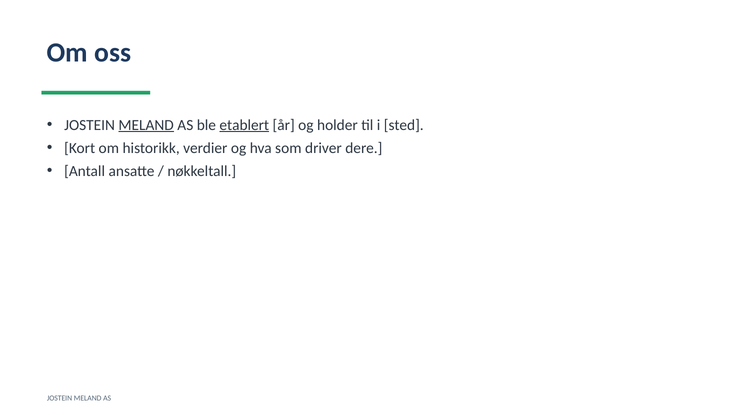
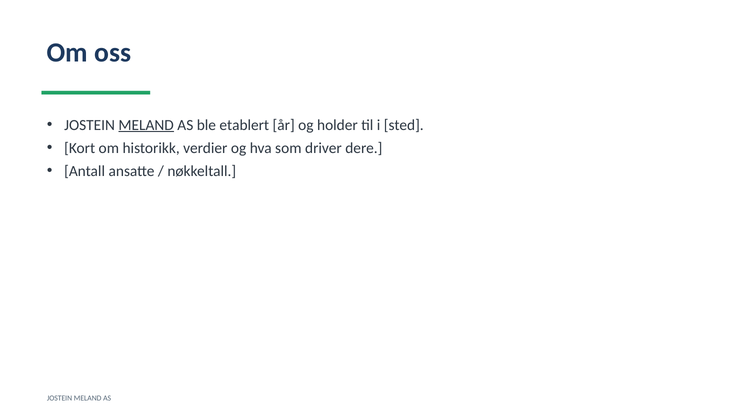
etablert underline: present -> none (244, 125)
